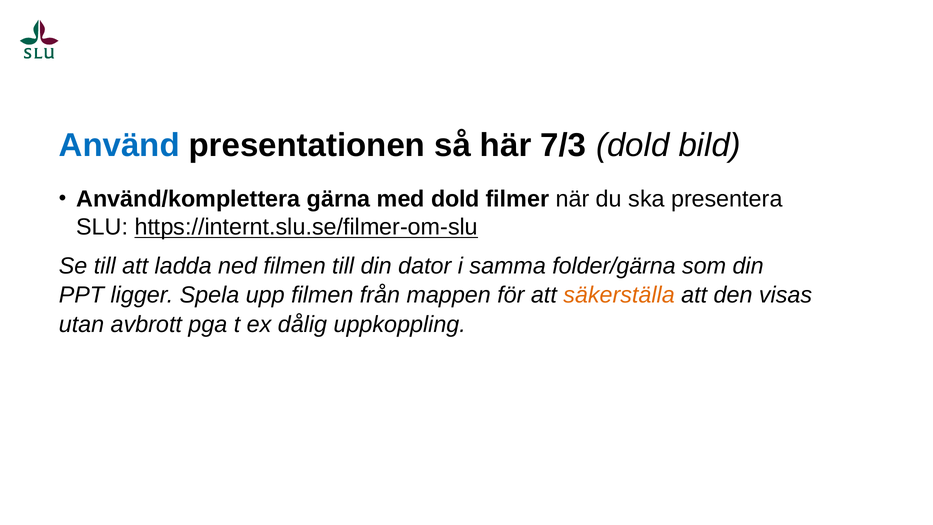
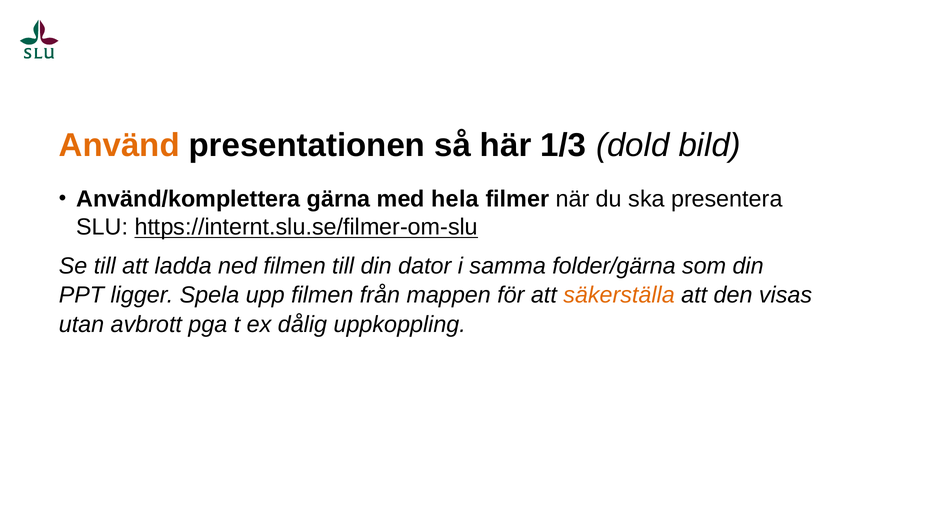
Använd colour: blue -> orange (119, 146)
7/3: 7/3 -> 1/3 (563, 146)
med dold: dold -> hela (455, 199)
